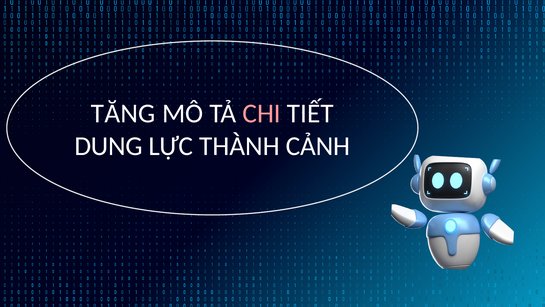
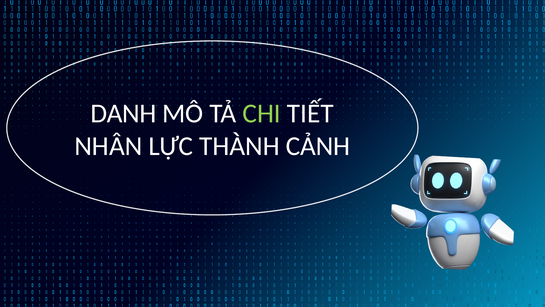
TĂNG: TĂNG -> DANH (123, 113)
CHI colour: pink -> light green (262, 113)
DUNG: DUNG -> NHÂN (108, 146)
